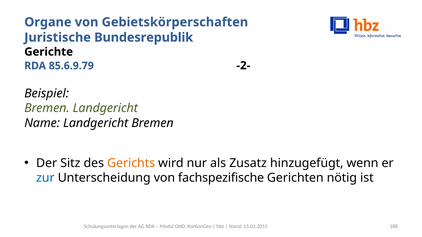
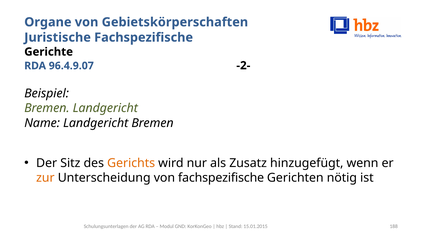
Juristische Bundesrepublik: Bundesrepublik -> Fachspezifische (144, 37)
85.6.9.79: 85.6.9.79 -> 96.4.9.07 (71, 66)
zur colour: blue -> orange (45, 178)
